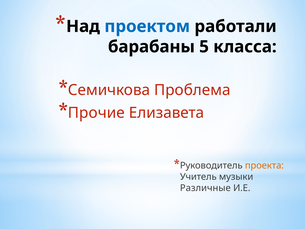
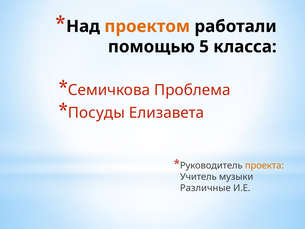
проектом colour: blue -> orange (147, 26)
барабаны: барабаны -> помощью (151, 47)
Прочие: Прочие -> Посуды (96, 113)
